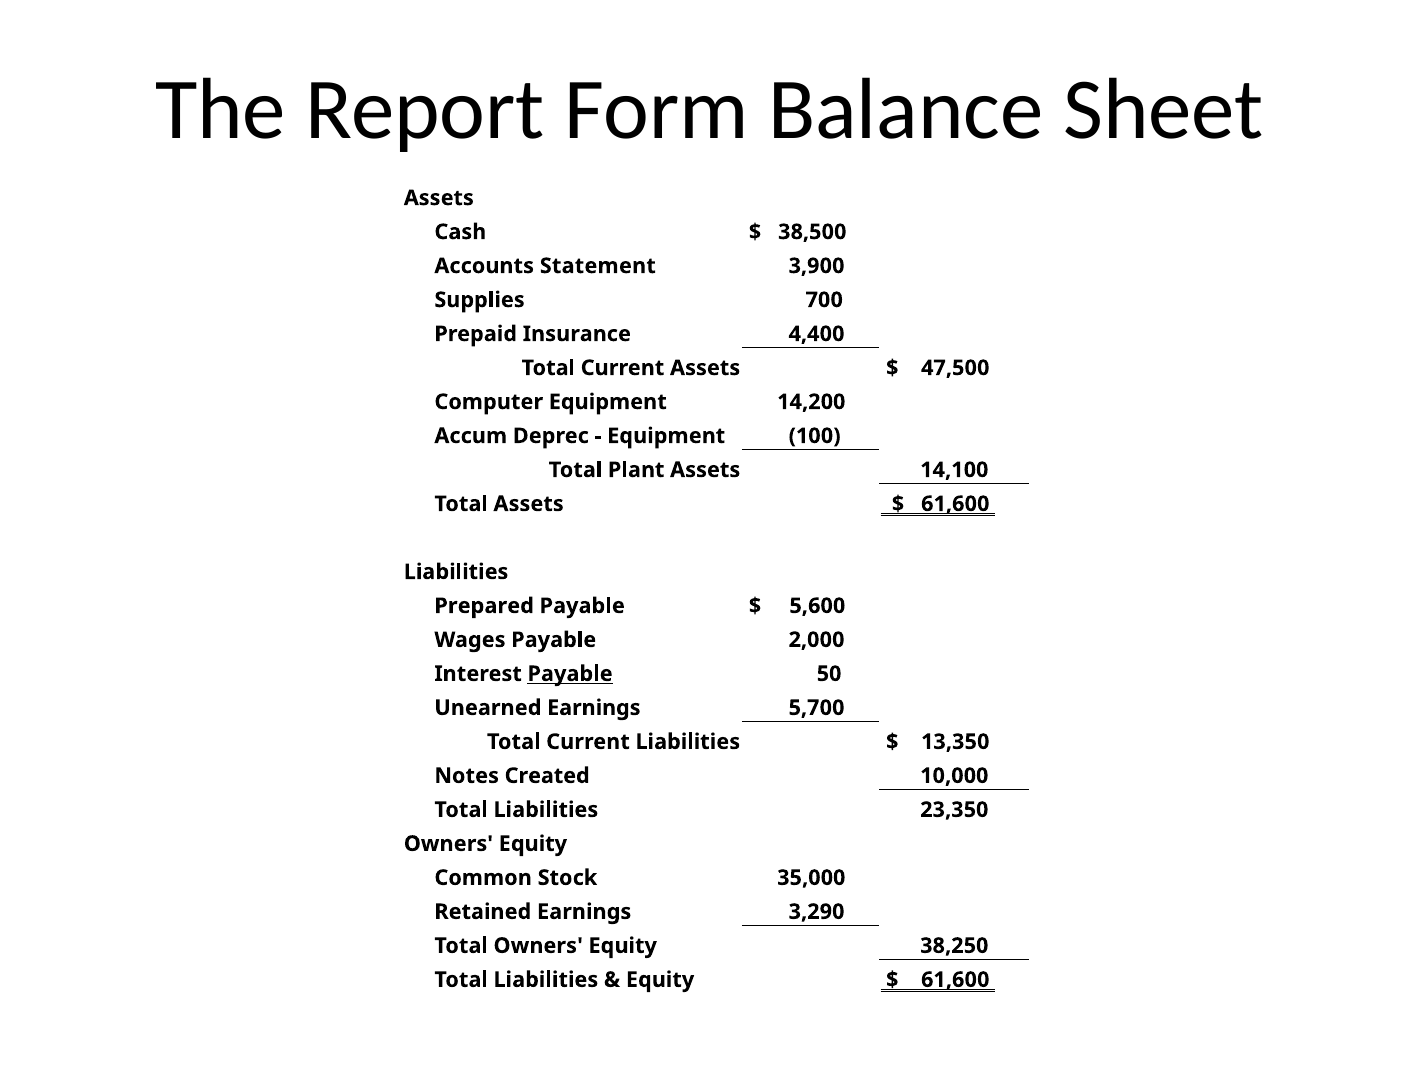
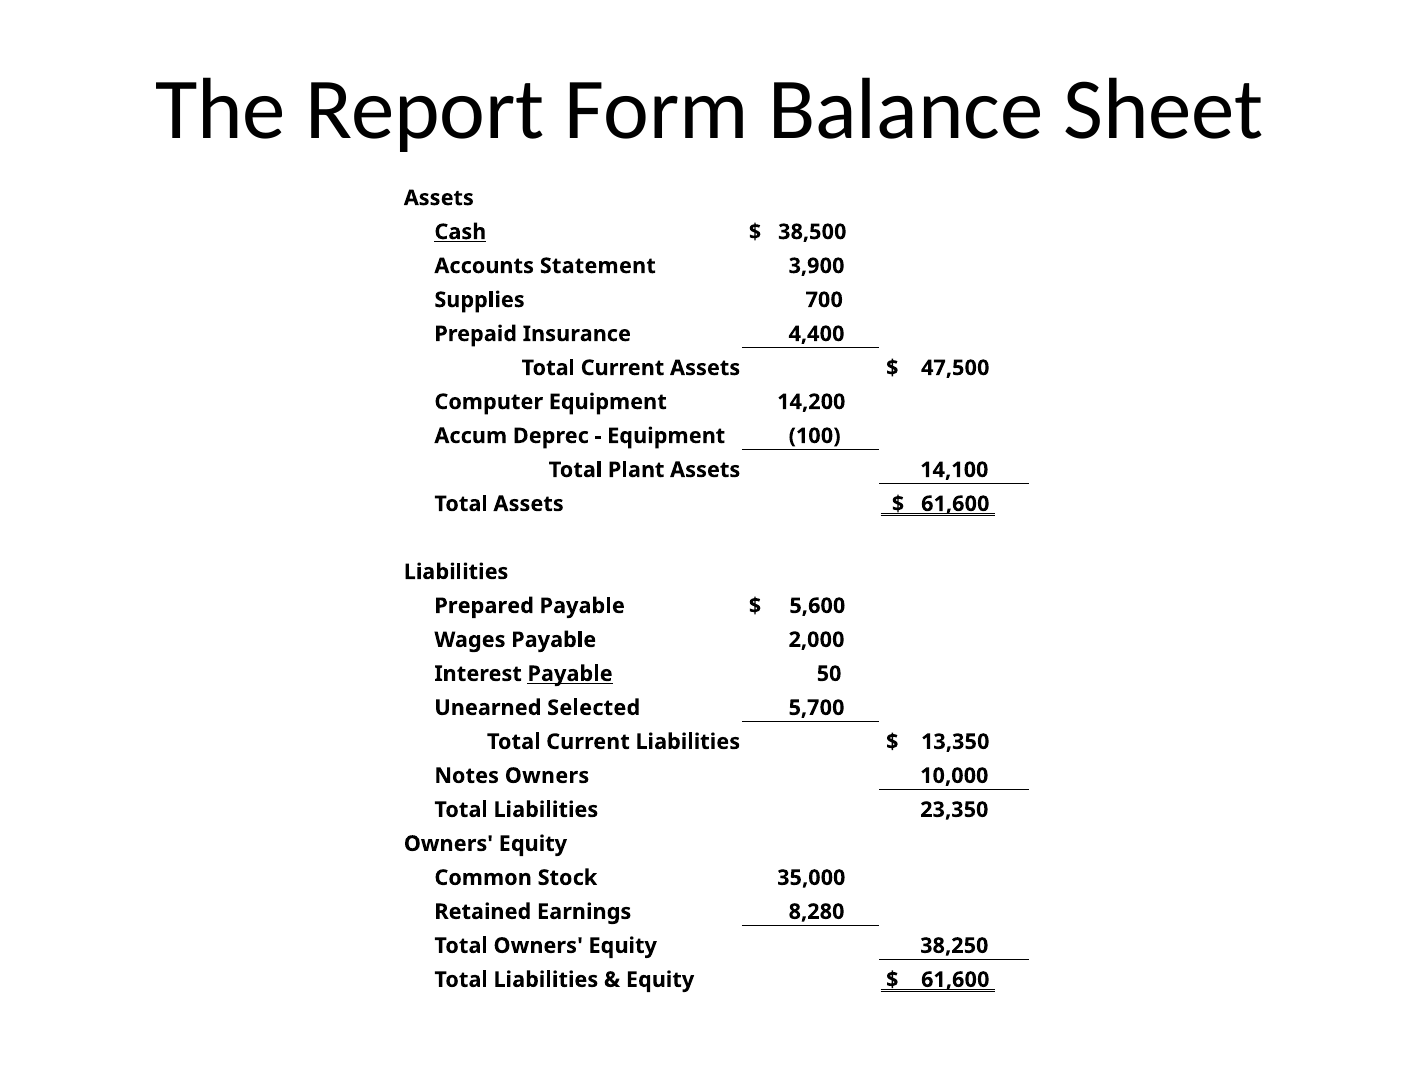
Cash underline: none -> present (460, 232)
Unearned Earnings: Earnings -> Selected (594, 708)
Notes Created: Created -> Owners (547, 776)
3,290: 3,290 -> 8,280 (817, 912)
